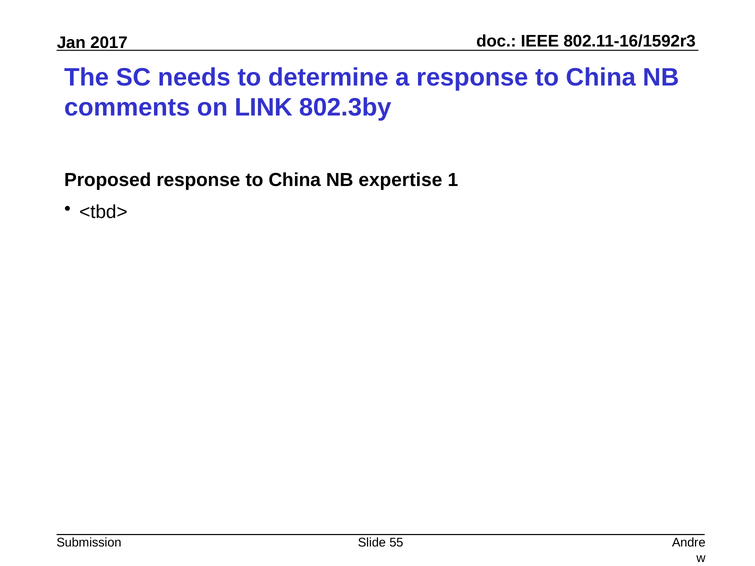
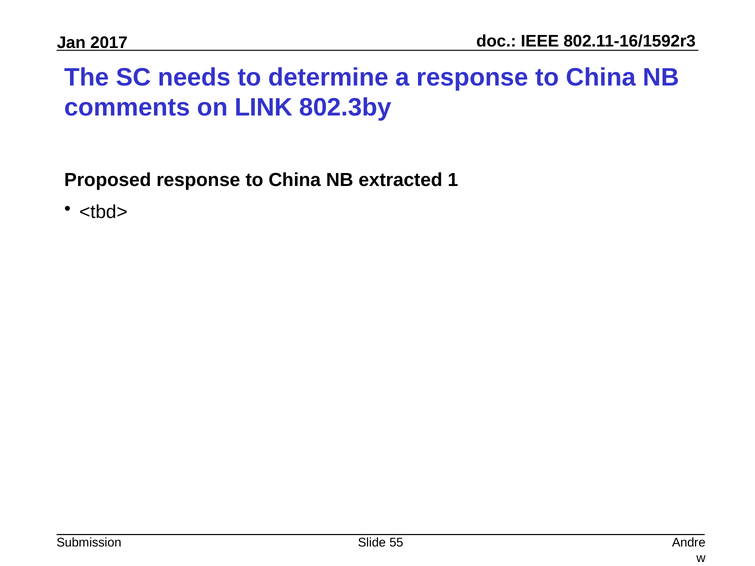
expertise: expertise -> extracted (400, 180)
